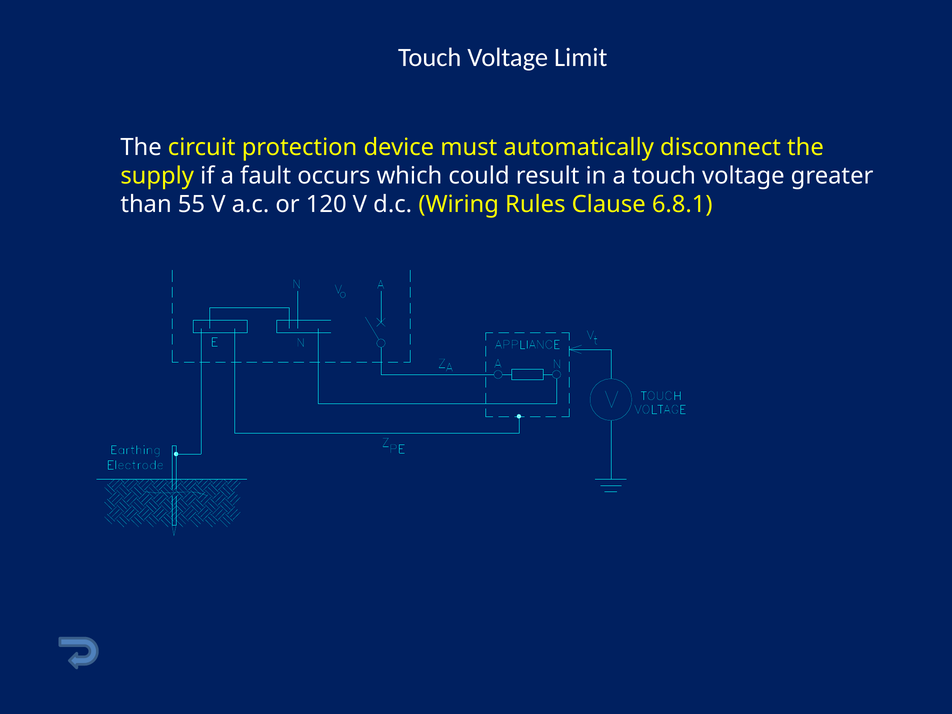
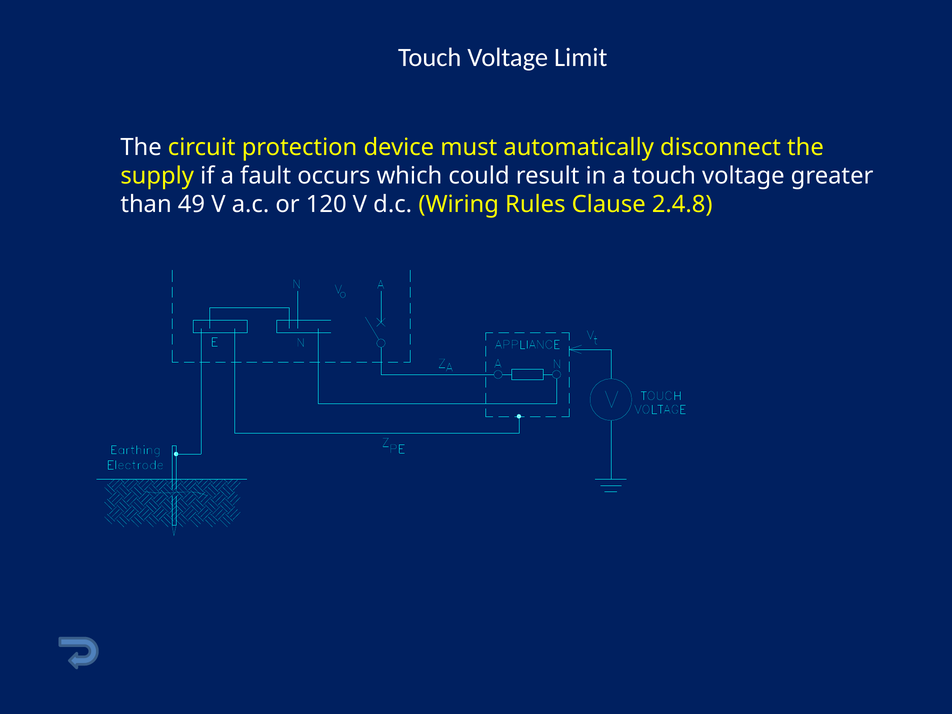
55: 55 -> 49 (191, 204)
6.8.1: 6.8.1 -> 2.4.8 (682, 204)
